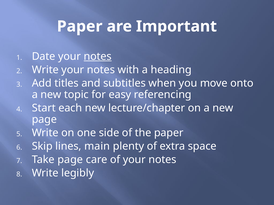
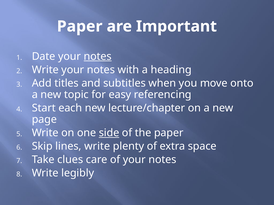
side underline: none -> present (109, 133)
lines main: main -> write (97, 147)
Take page: page -> clues (70, 160)
